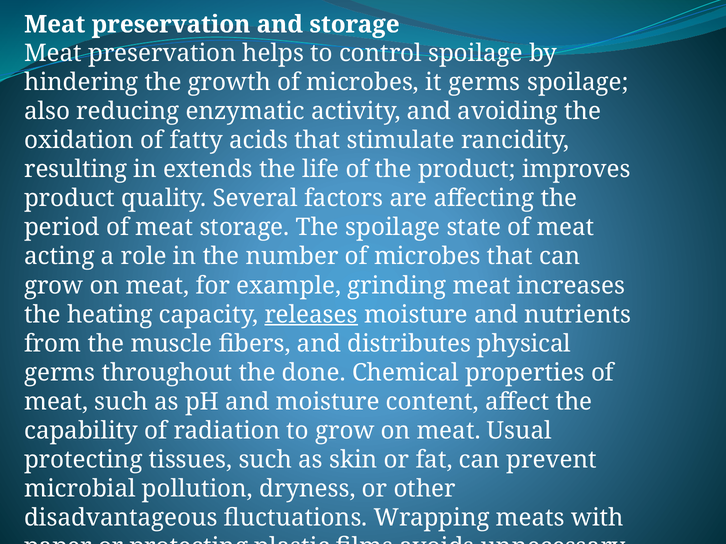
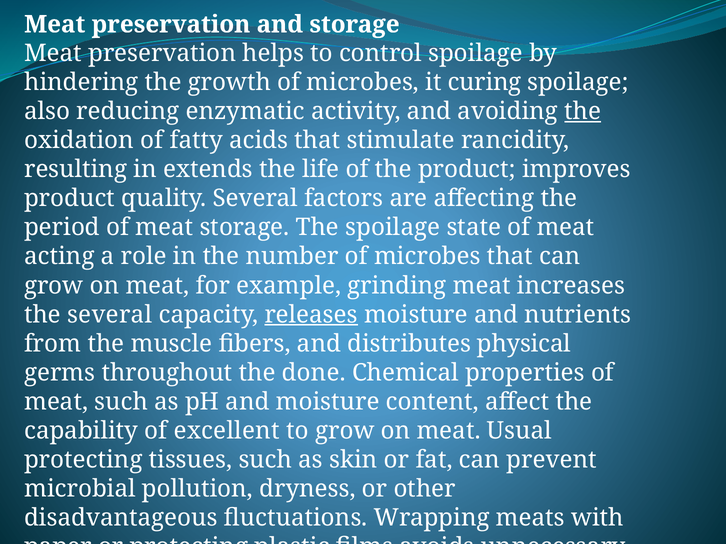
it germs: germs -> curing (485, 83)
the underline: none -> present (583, 112)
the heating: heating -> several (110, 315)
radiation: radiation -> excellent (227, 431)
